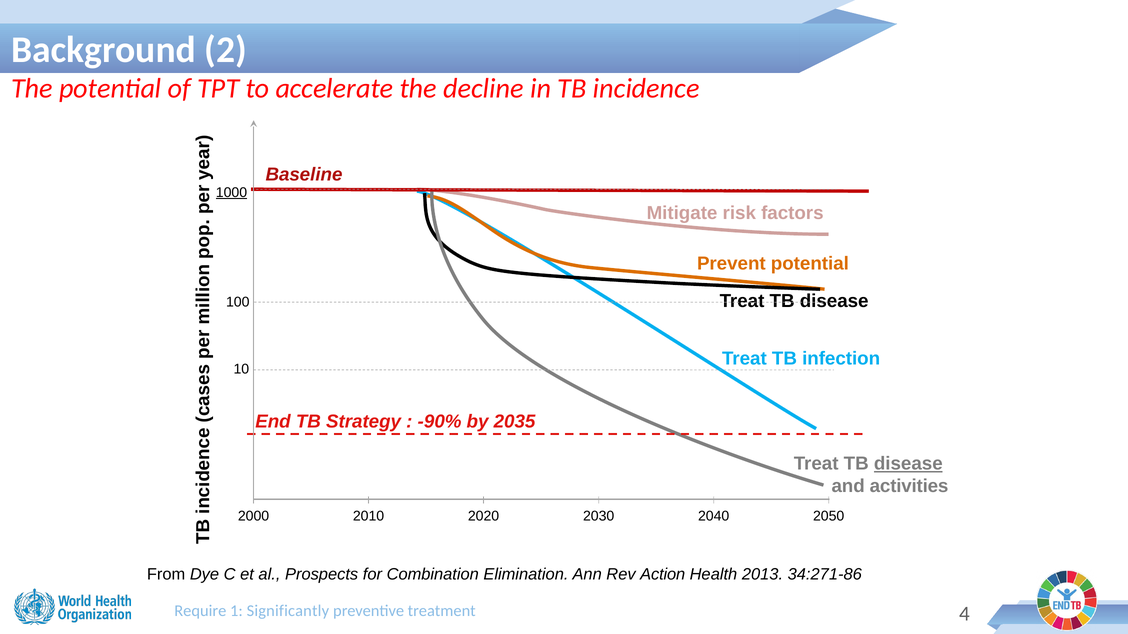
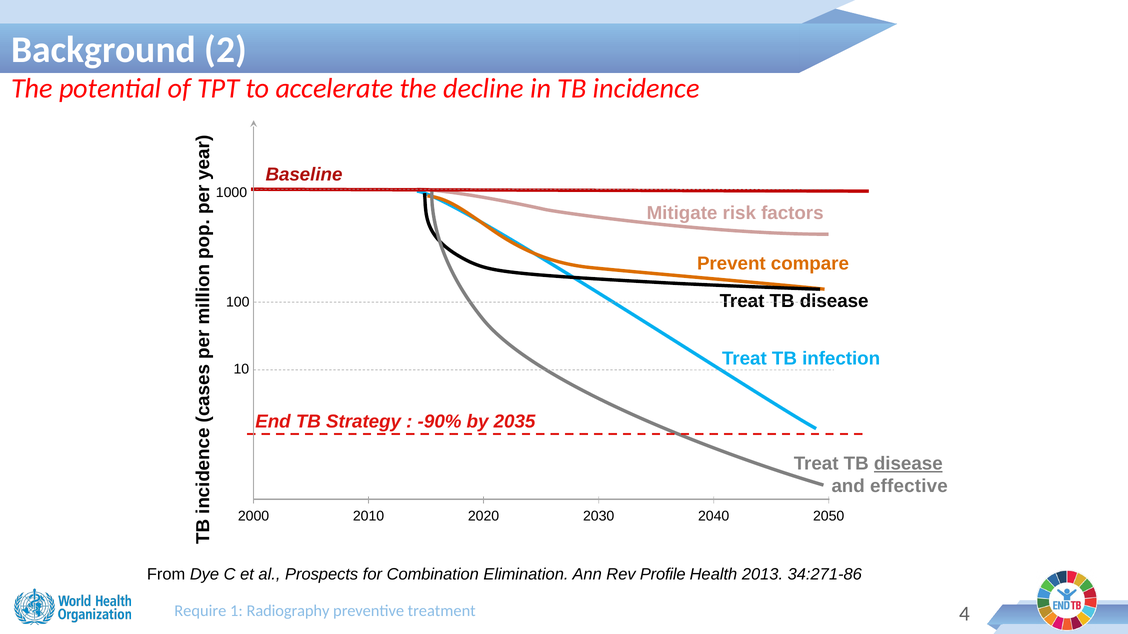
1000 underline: present -> none (231, 193)
Prevent potential: potential -> compare (810, 264)
activities: activities -> effective (909, 487)
Action: Action -> Profile (663, 575)
Significantly: Significantly -> Radiography (288, 611)
